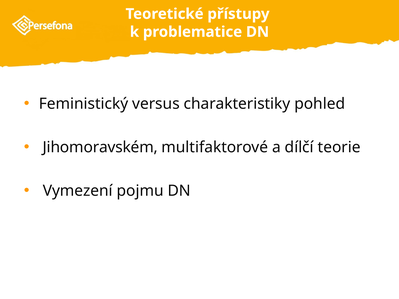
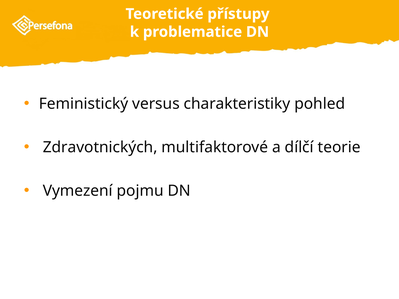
Jihomoravském: Jihomoravském -> Zdravotnických (100, 147)
